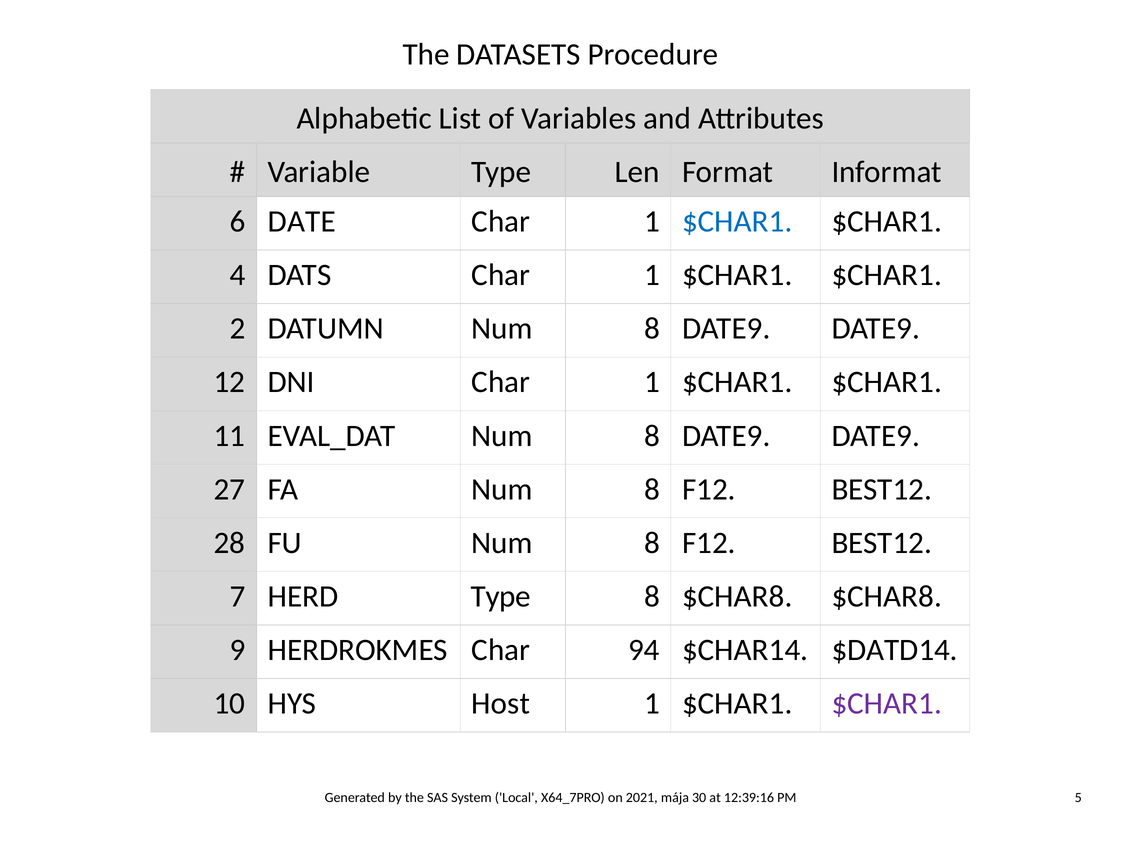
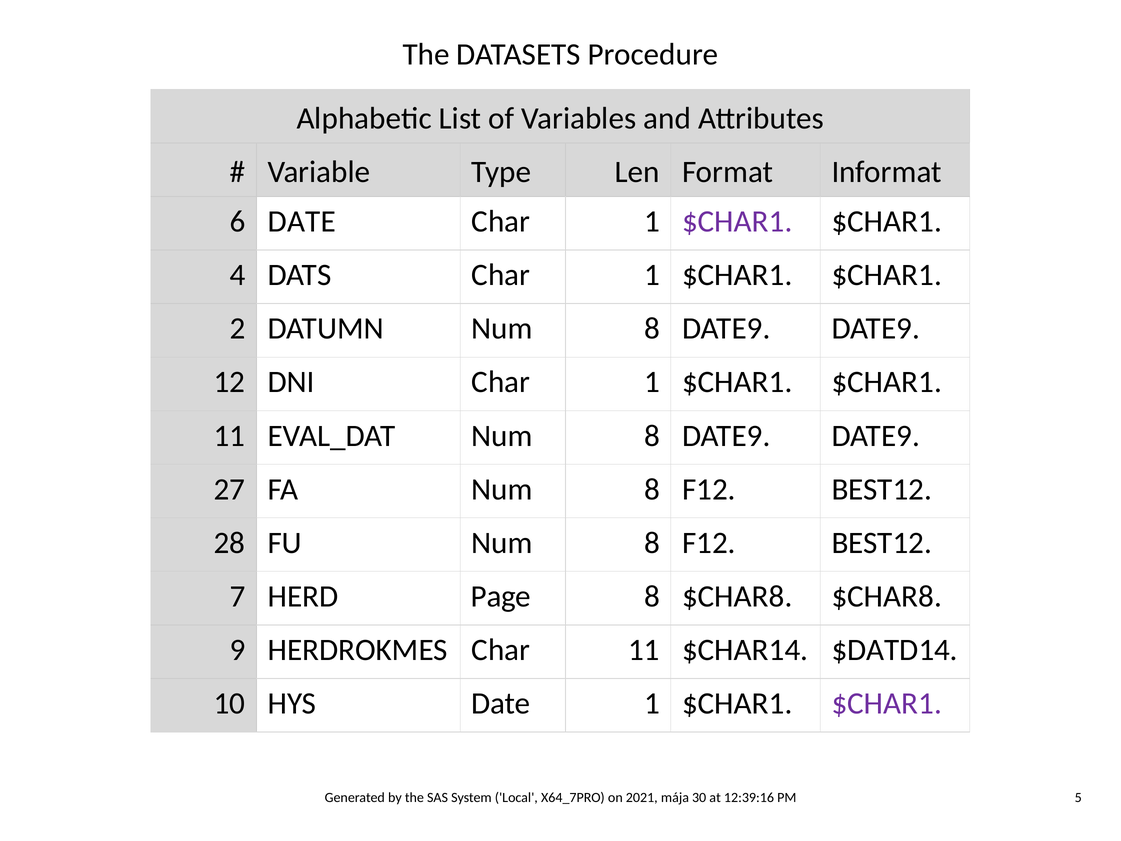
$CHAR1 colour: blue -> purple (737, 221)
HERD Type: Type -> Page (501, 596)
Char 94: 94 -> 11 (644, 650)
HYS Host: Host -> Date (501, 703)
